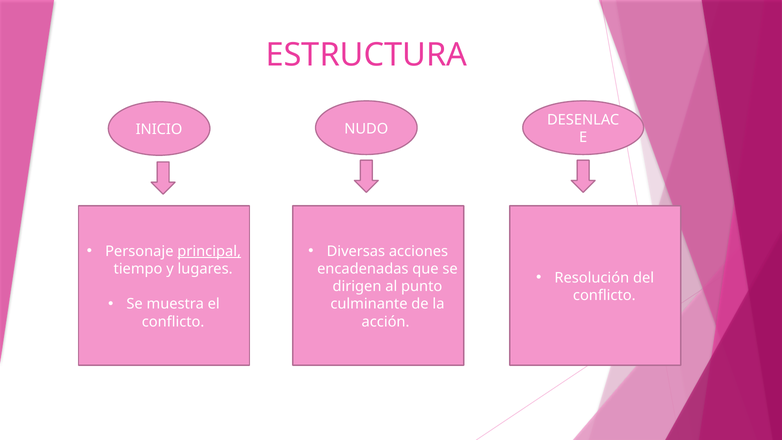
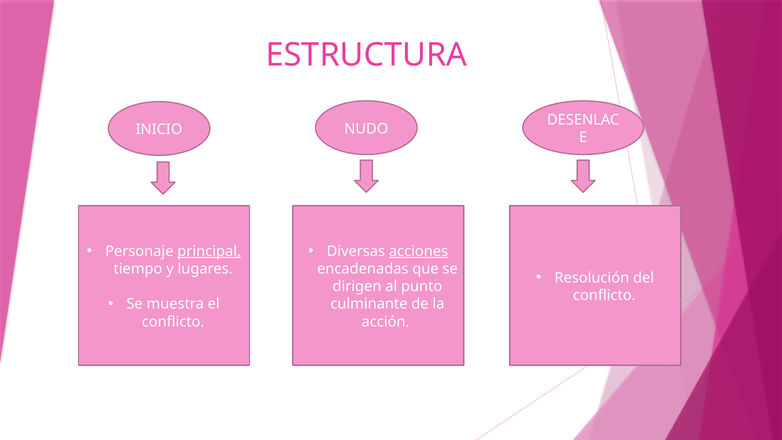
acciones underline: none -> present (419, 251)
